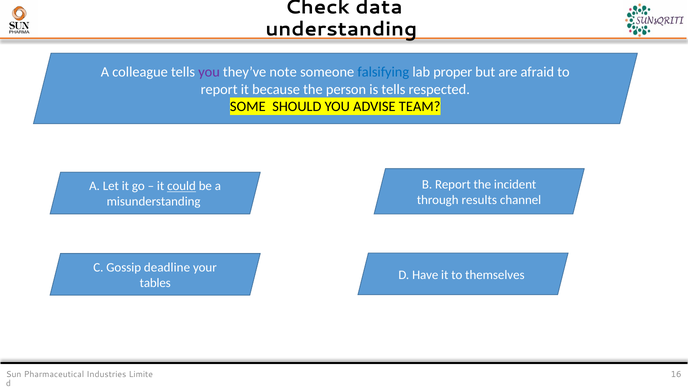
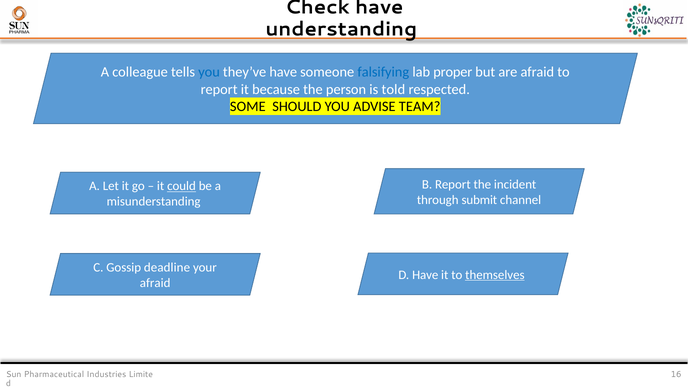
Check data: data -> have (379, 7)
you colour: purple -> blue (209, 72)
they’ve note: note -> have (283, 72)
is tells: tells -> told (393, 89)
results: results -> submit (479, 200)
themselves underline: none -> present (495, 275)
tables: tables -> afraid (155, 283)
